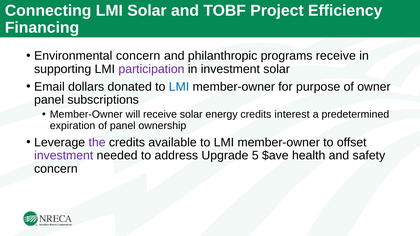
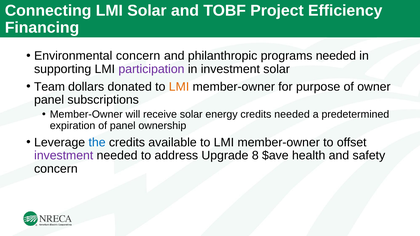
programs receive: receive -> needed (336, 56)
Email: Email -> Team (50, 87)
LMI colour: blue -> orange (179, 87)
credits interest: interest -> needed (292, 115)
the colour: purple -> blue (97, 143)
5: 5 -> 8 (255, 156)
